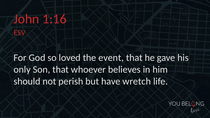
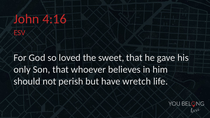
1:16: 1:16 -> 4:16 (54, 19)
event: event -> sweet (111, 58)
